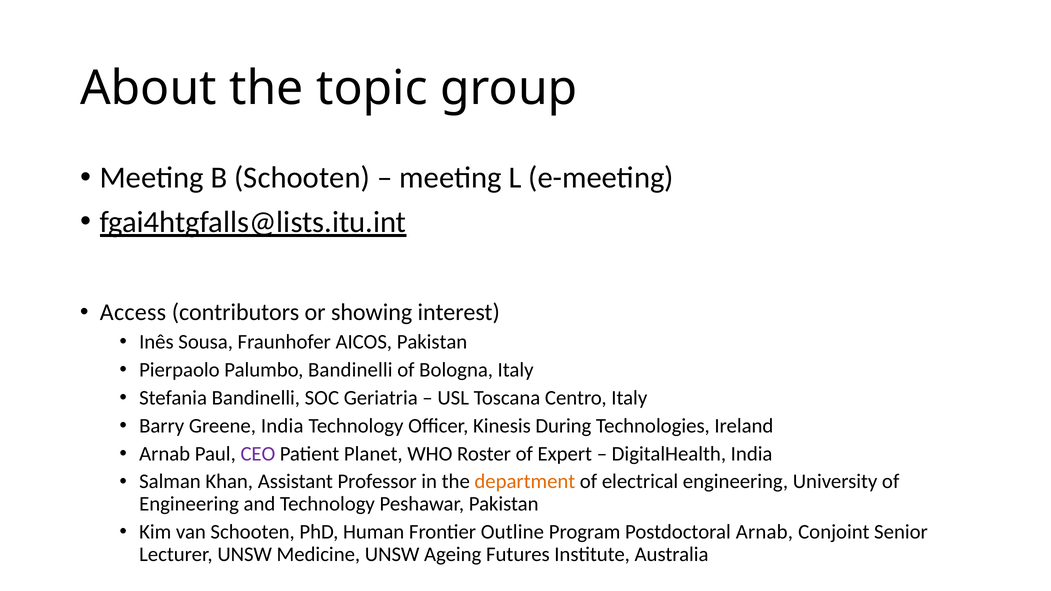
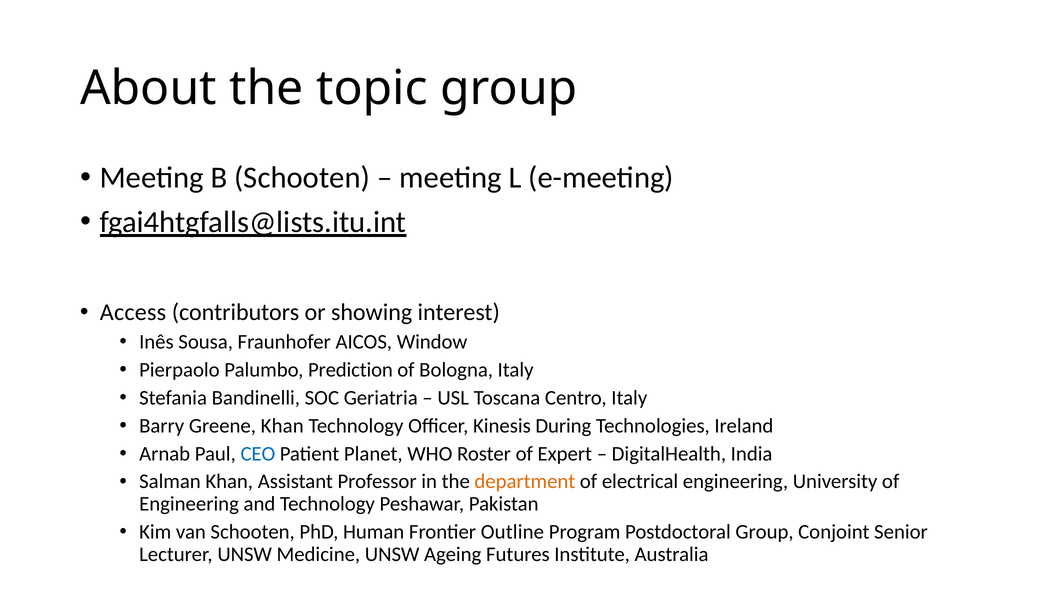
AICOS Pakistan: Pakistan -> Window (432, 342)
Palumbo Bandinelli: Bandinelli -> Prediction (350, 370)
Greene India: India -> Khan (282, 426)
CEO colour: purple -> blue (258, 454)
Postdoctoral Arnab: Arnab -> Group (765, 532)
